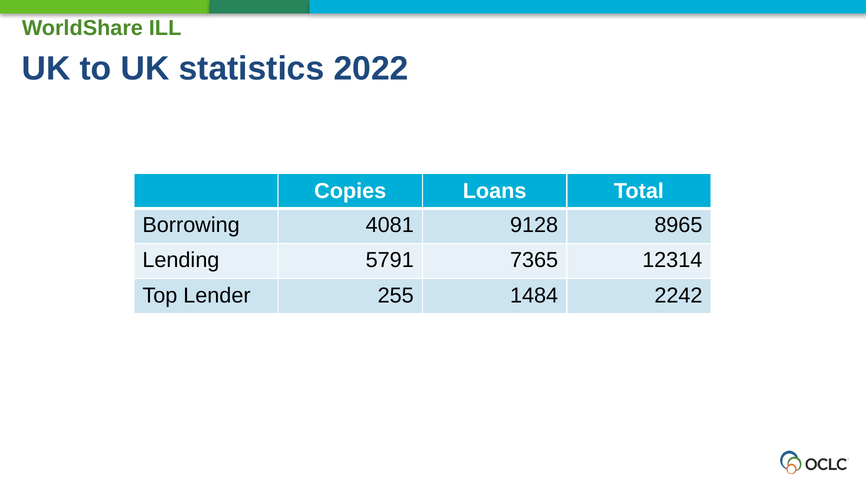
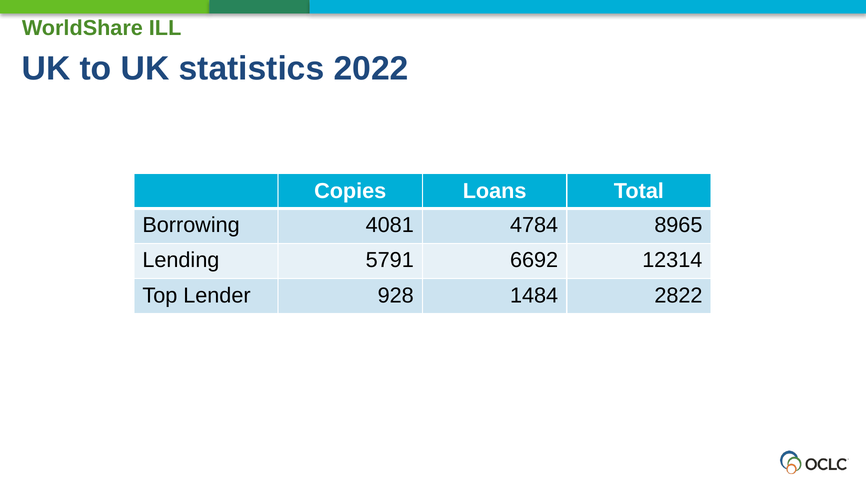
9128: 9128 -> 4784 (534, 225)
7365: 7365 -> 6692 (534, 260)
255: 255 -> 928 (396, 296)
2242: 2242 -> 2822 (678, 296)
